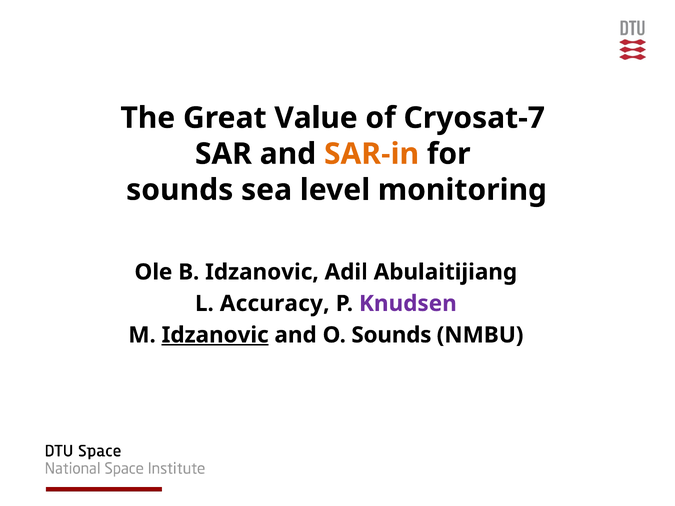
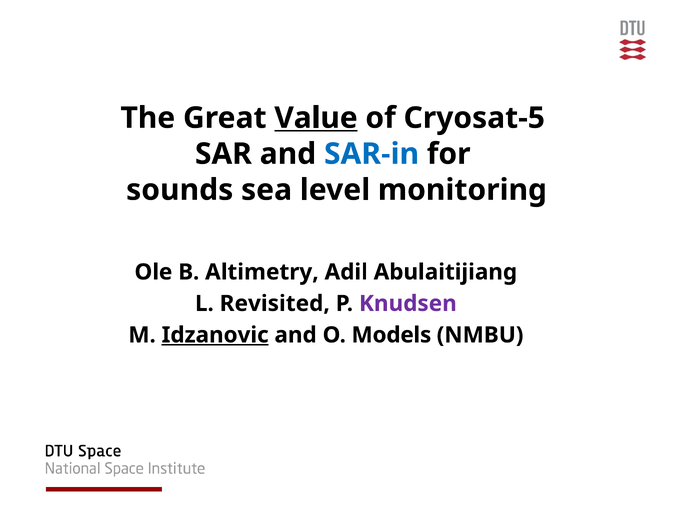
Value underline: none -> present (316, 118)
Cryosat-7: Cryosat-7 -> Cryosat-5 (474, 118)
SAR-in colour: orange -> blue (372, 154)
B Idzanovic: Idzanovic -> Altimetry (262, 272)
Accuracy: Accuracy -> Revisited (275, 304)
O Sounds: Sounds -> Models (391, 335)
